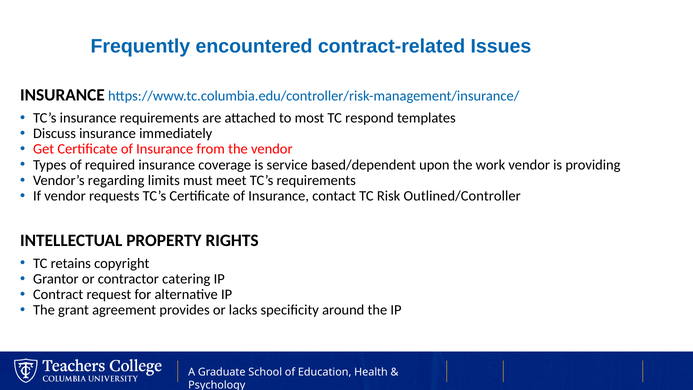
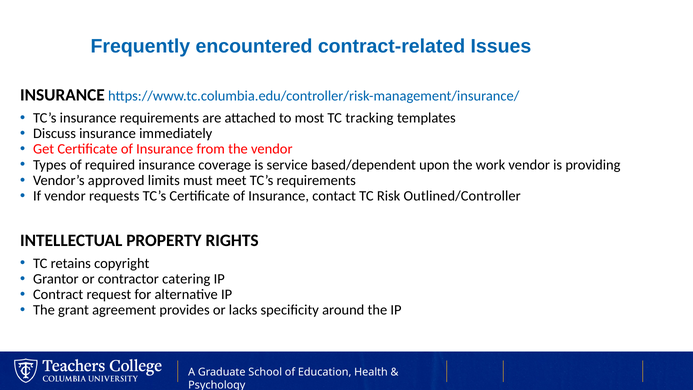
respond: respond -> tracking (369, 118)
regarding: regarding -> approved (116, 180)
